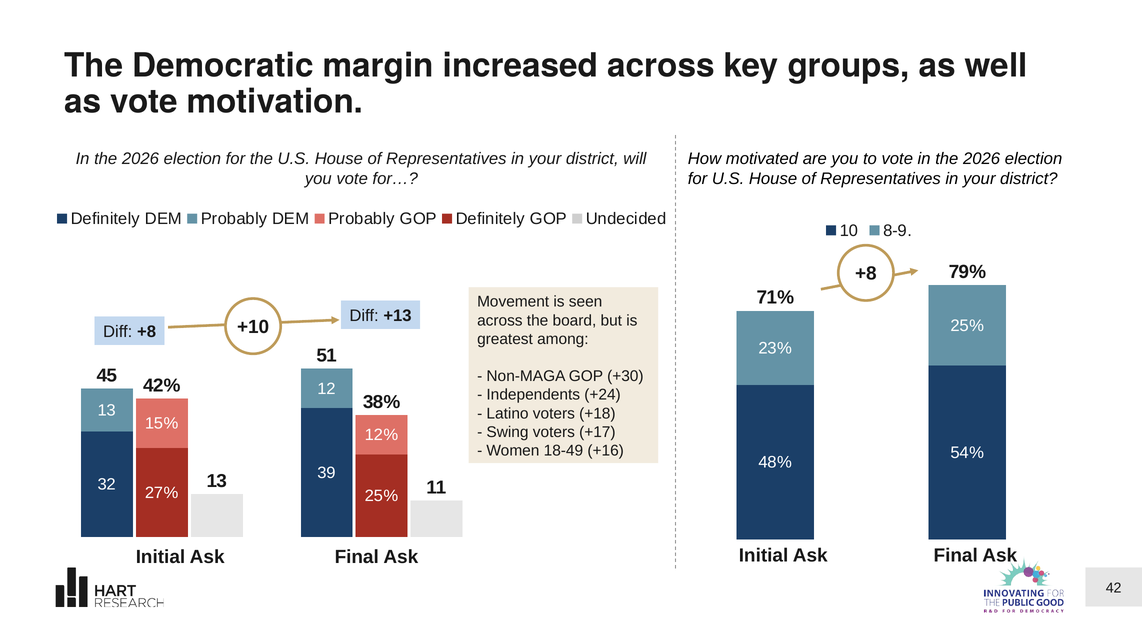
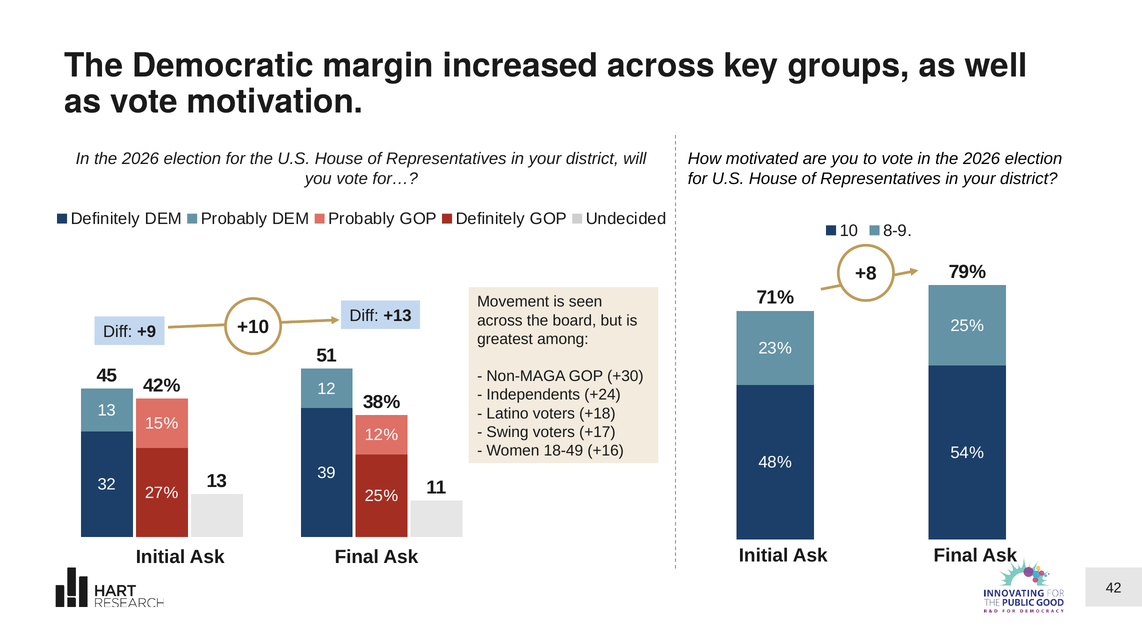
Diff +8: +8 -> +9 (147, 332)
